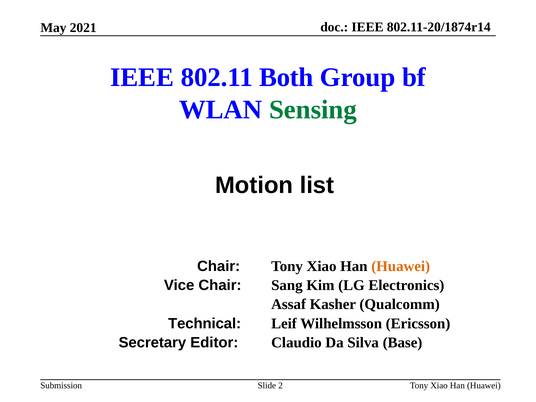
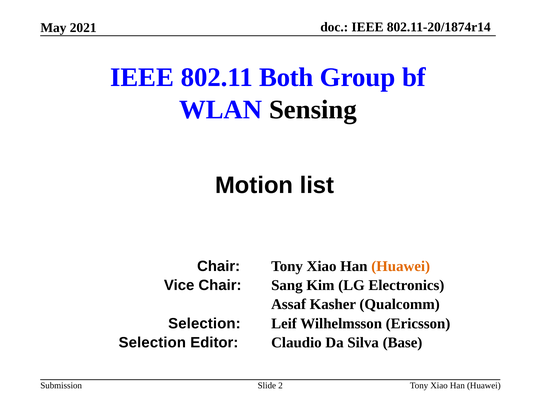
Sensing colour: green -> black (313, 109)
Technical: Technical -> Selection (204, 323)
Secretary: Secretary -> Selection (152, 343)
